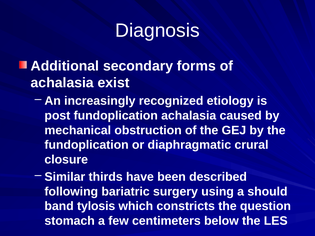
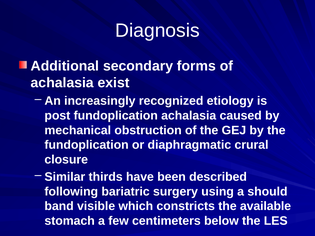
tylosis: tylosis -> visible (96, 206)
question: question -> available (266, 206)
